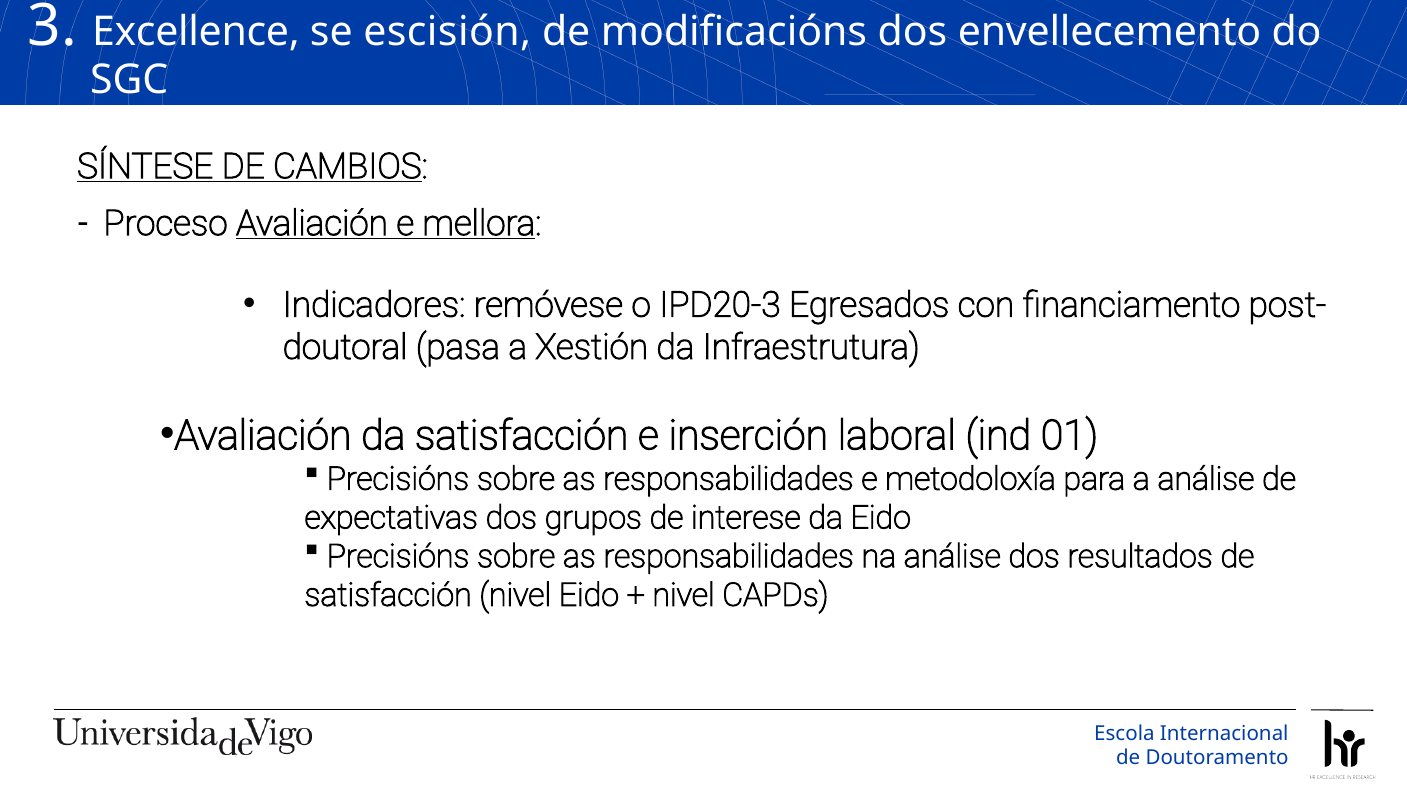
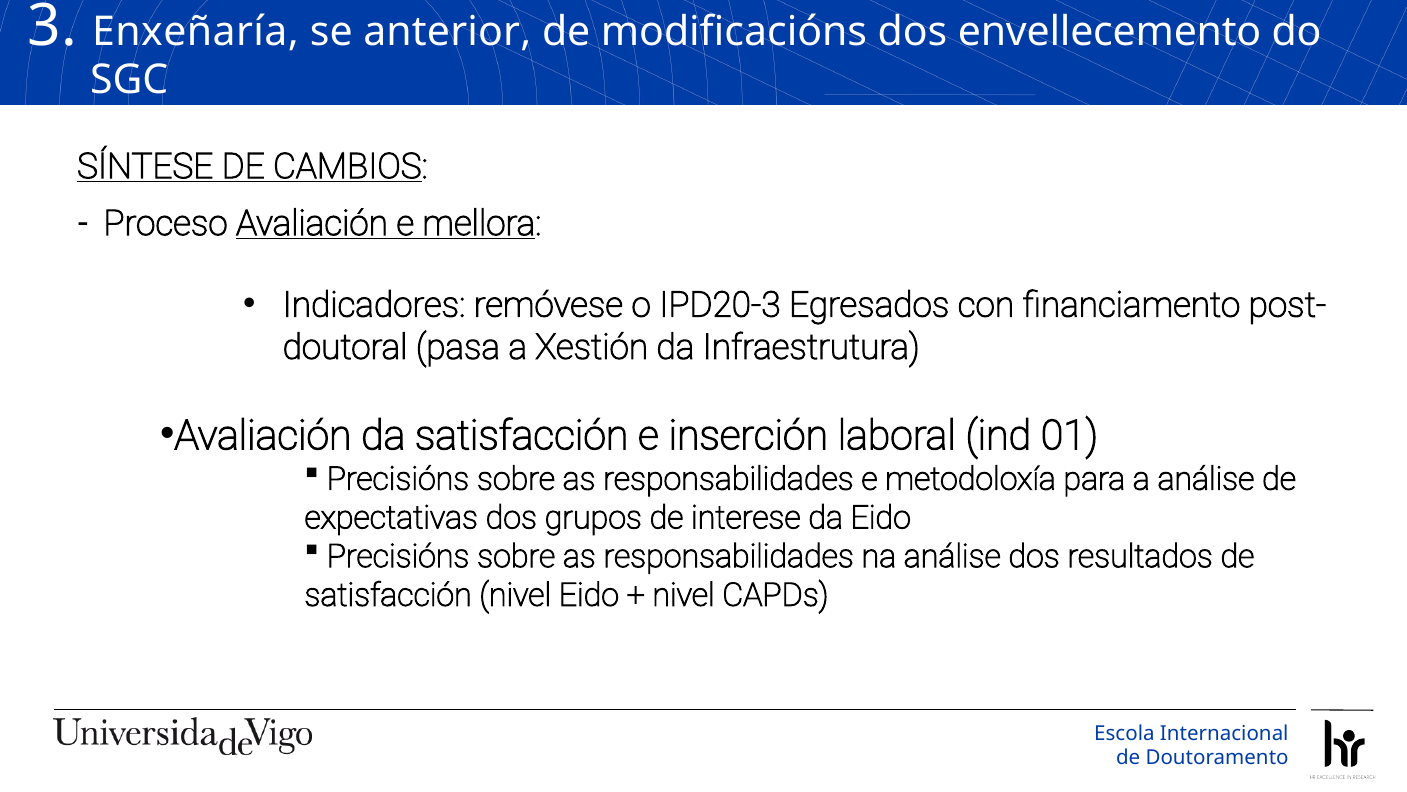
Excellence: Excellence -> Enxeñaría (196, 32)
escisión: escisión -> anterior (447, 32)
